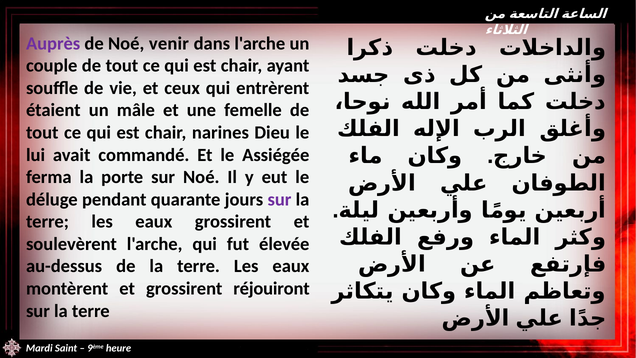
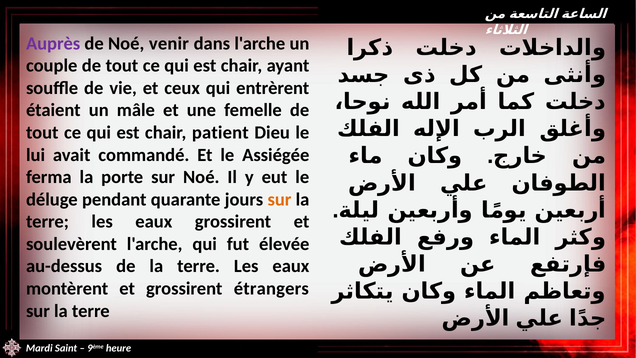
narines: narines -> patient (220, 133)
sur colour: purple -> orange (279, 199)
réjouiront: réjouiront -> étrangers (271, 288)
